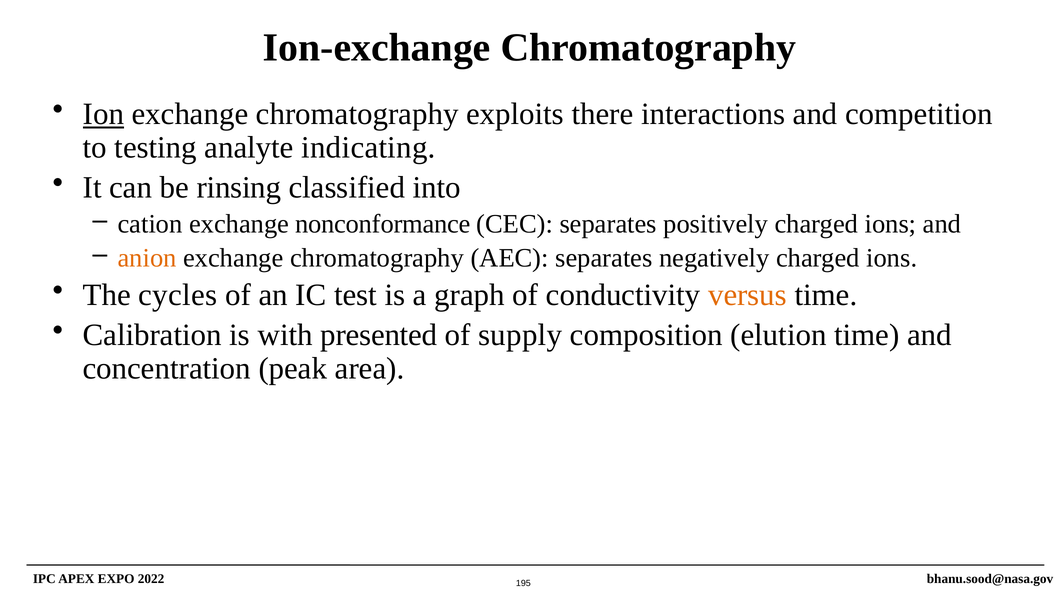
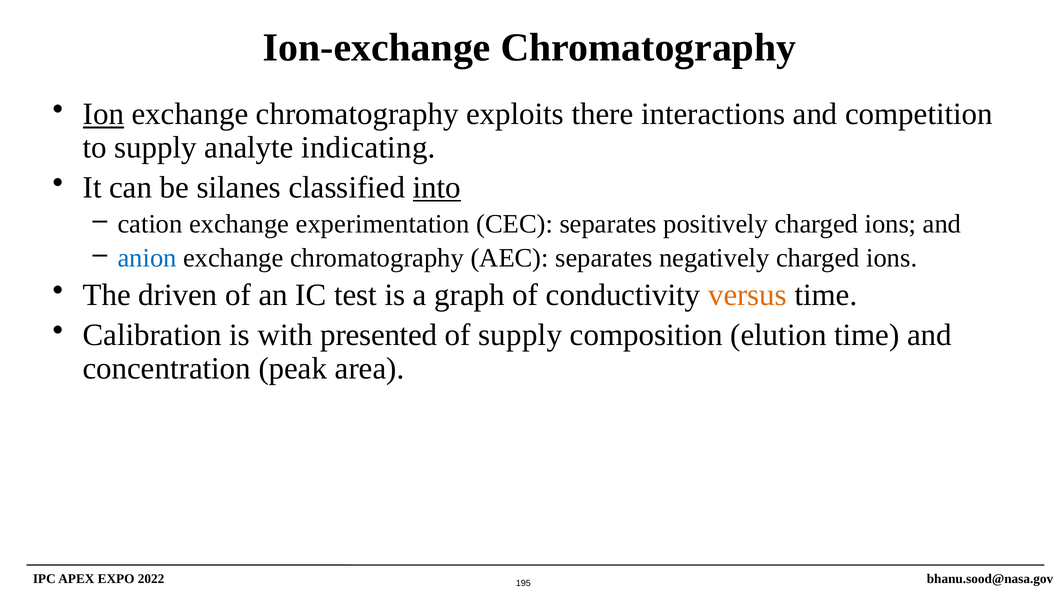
to testing: testing -> supply (156, 148)
rinsing: rinsing -> silanes (239, 187)
into underline: none -> present (437, 187)
nonconformance: nonconformance -> experimentation (383, 224)
anion colour: orange -> blue (147, 258)
cycles: cycles -> driven (178, 295)
